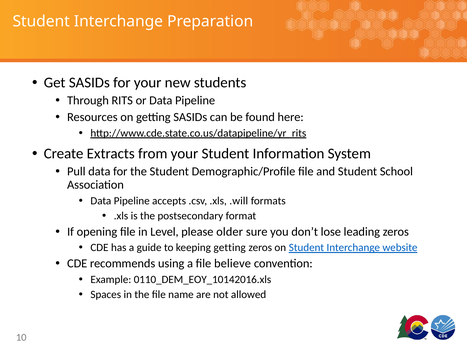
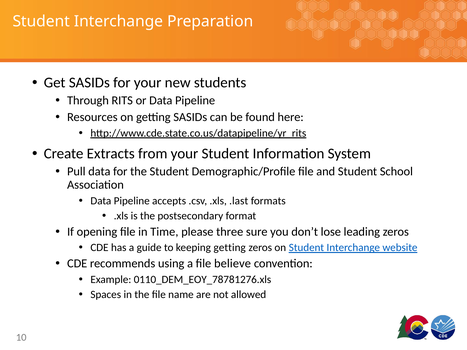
.will: .will -> .last (239, 201)
Level: Level -> Time (164, 232)
older: older -> three (230, 232)
0110_DEM_EOY_10142016.xls: 0110_DEM_EOY_10142016.xls -> 0110_DEM_EOY_78781276.xls (203, 280)
